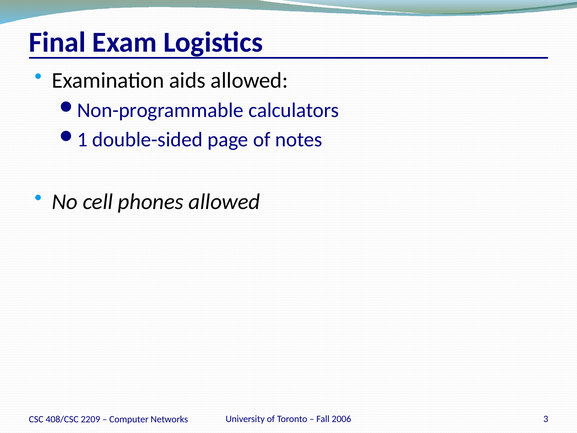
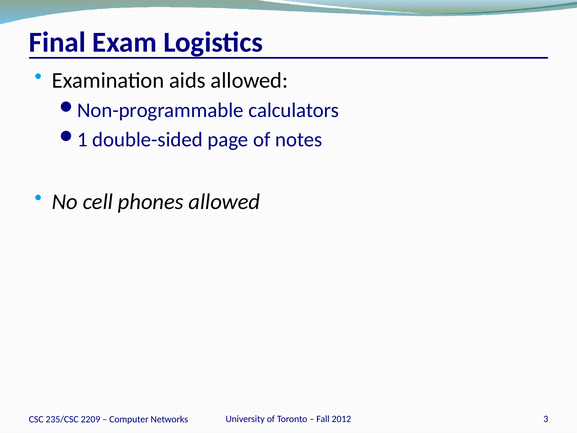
2006: 2006 -> 2012 (341, 419)
408/CSC: 408/CSC -> 235/CSC (62, 419)
